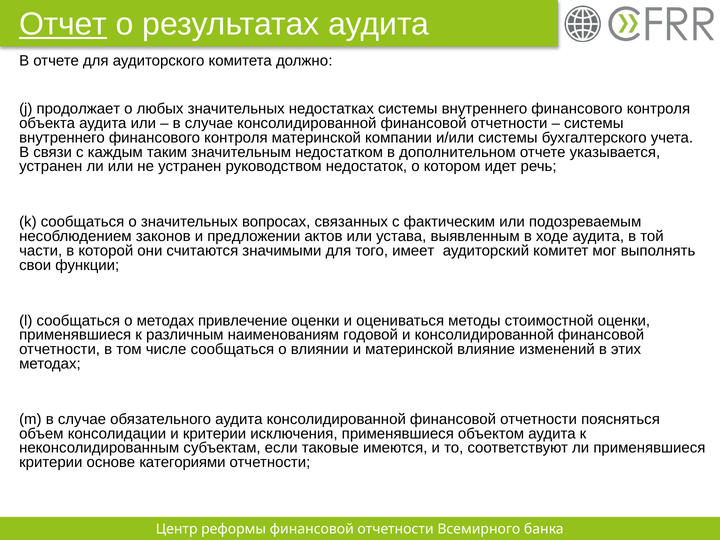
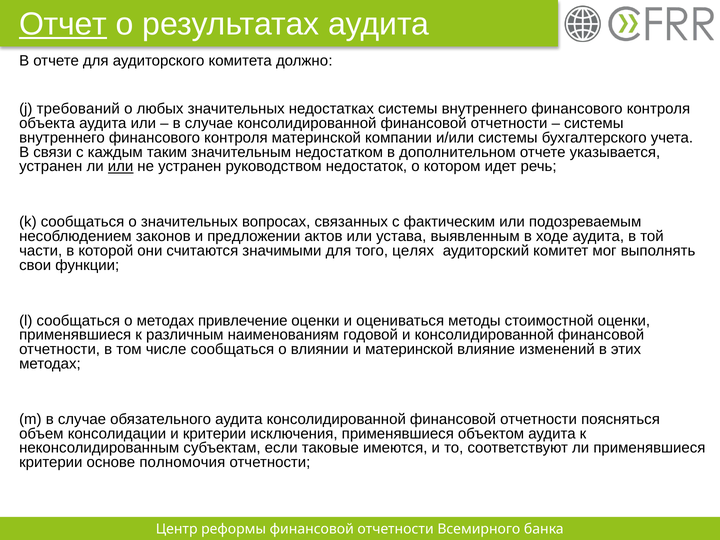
продолжает: продолжает -> требований (78, 109)
или underline: none -> present (120, 167)
имеет: имеет -> целях (413, 251)
категориями: категориями -> полномочия (182, 462)
